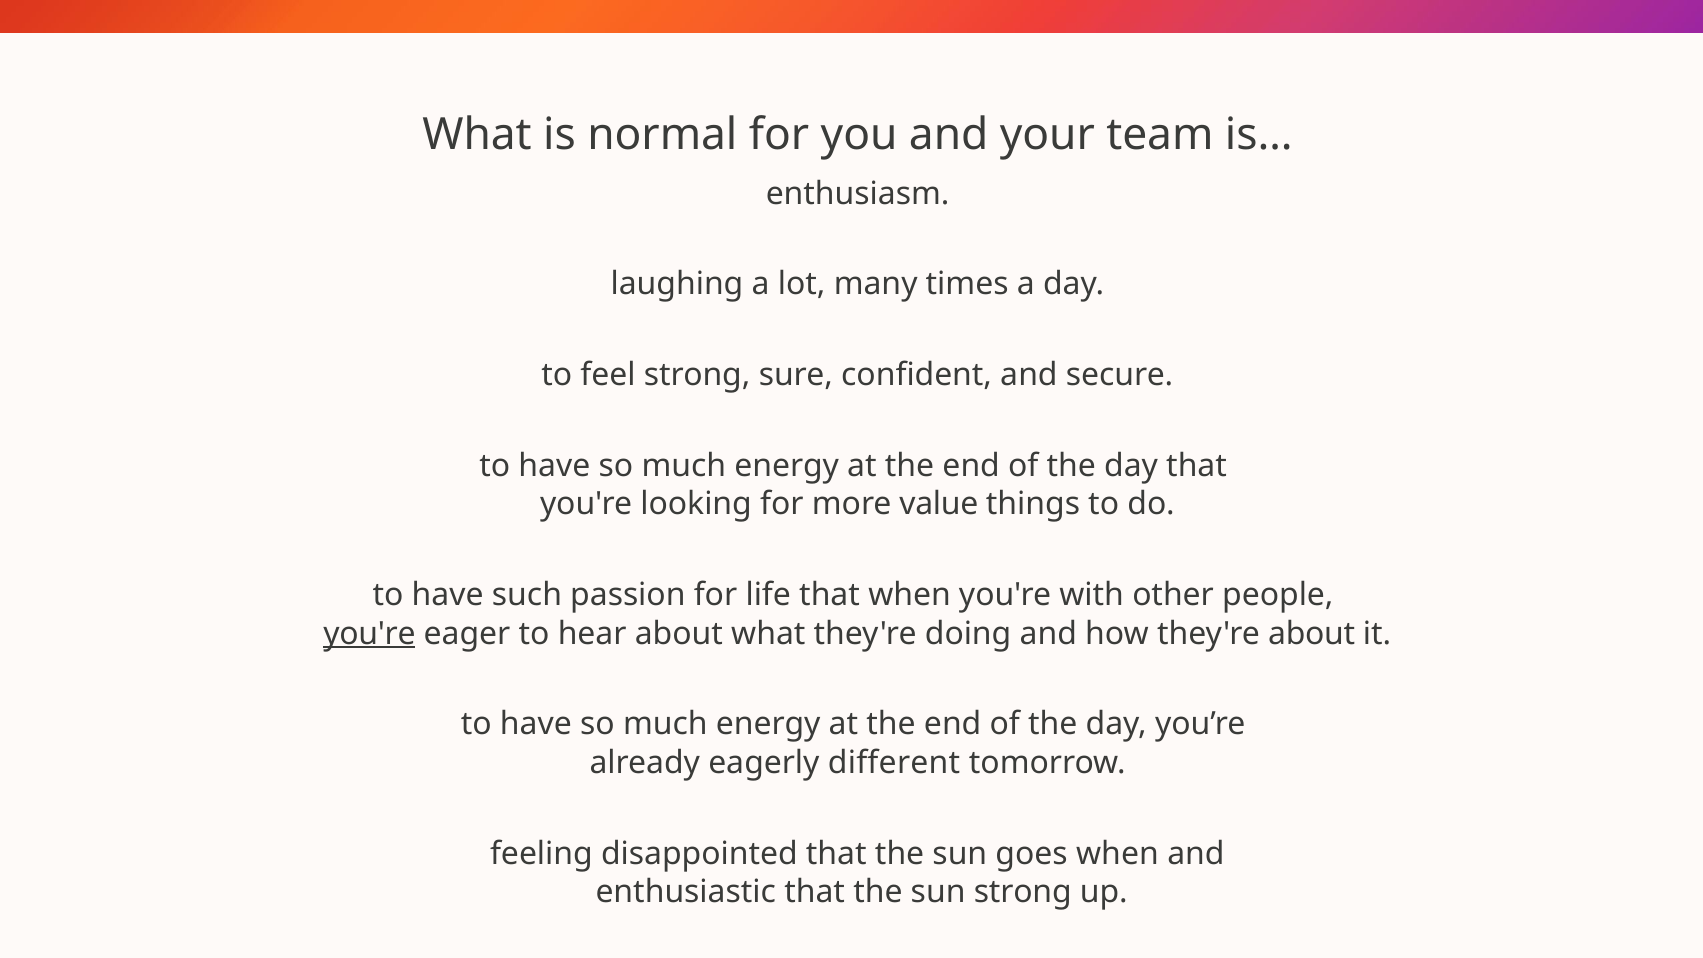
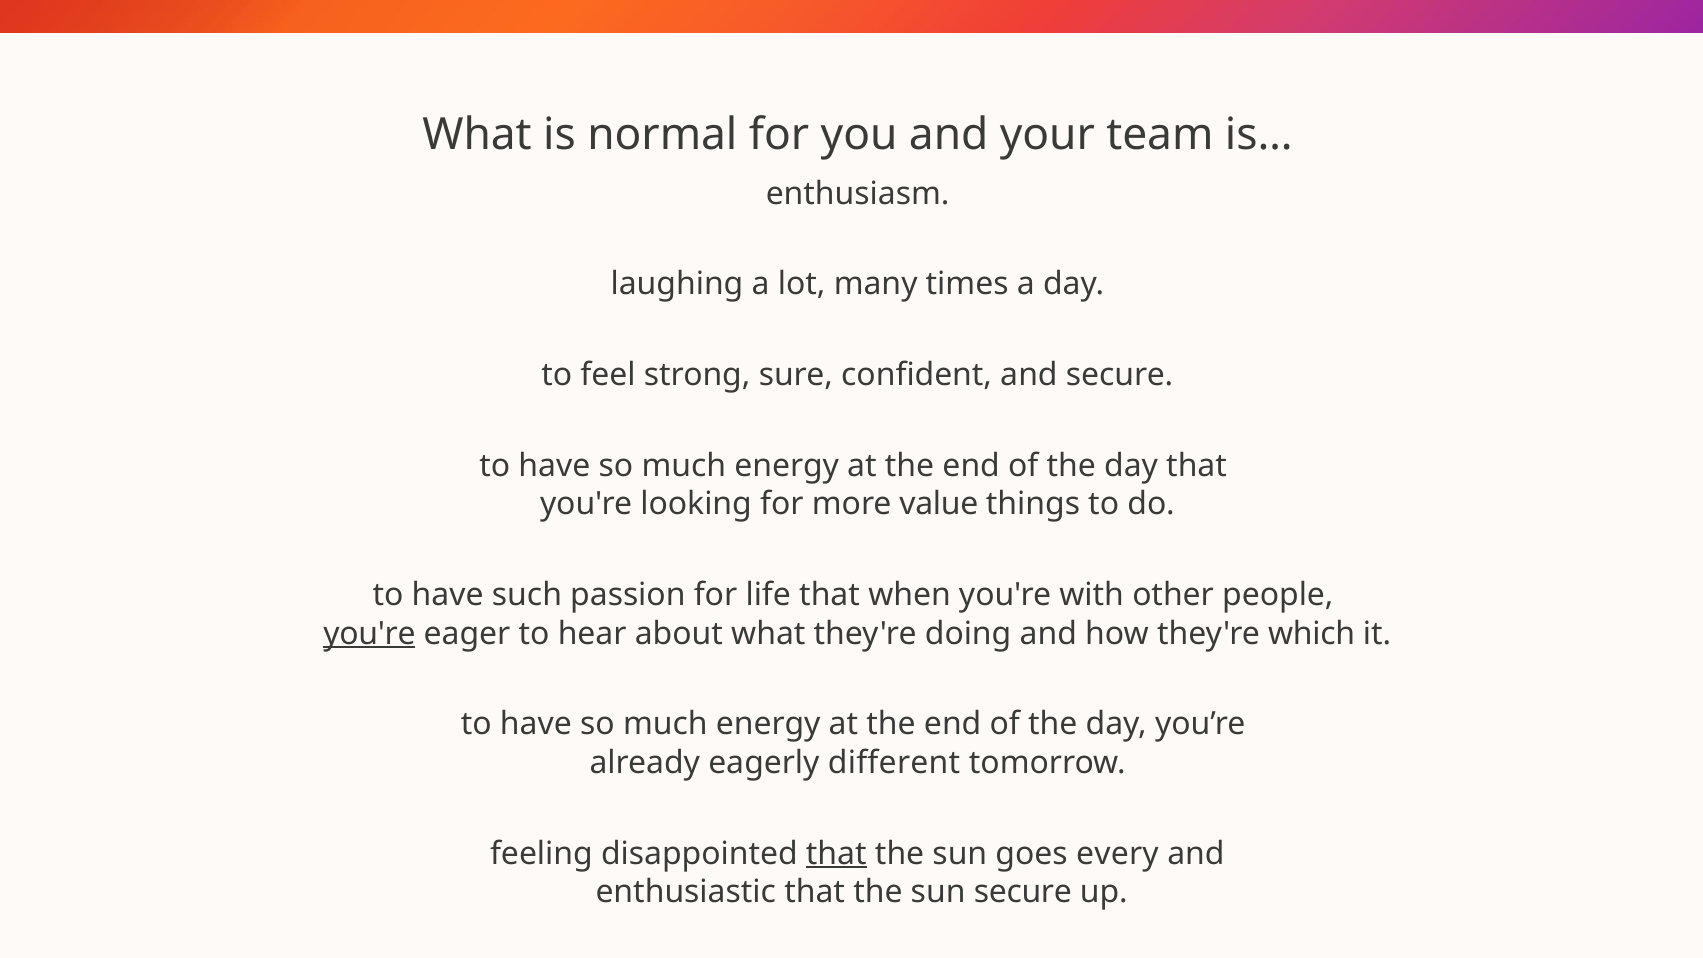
they're about: about -> which (1312, 634)
that underline: none -> present (836, 853)
goes when: when -> every (1117, 853)
sun strong: strong -> secure (1023, 892)
